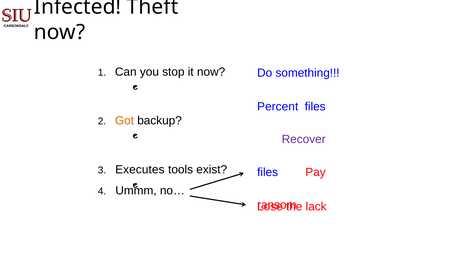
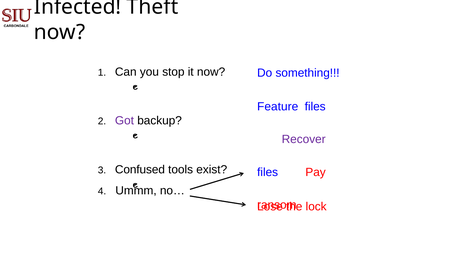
Percent: Percent -> Feature (278, 107)
Got colour: orange -> purple (124, 121)
Executes: Executes -> Confused (140, 170)
lack: lack -> lock (316, 207)
